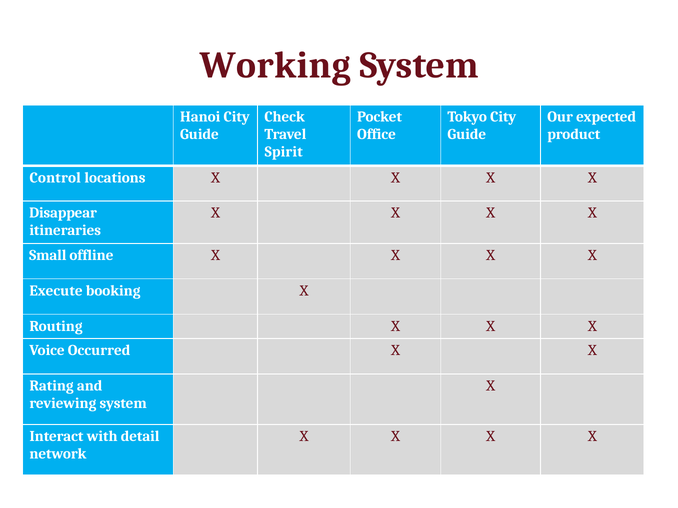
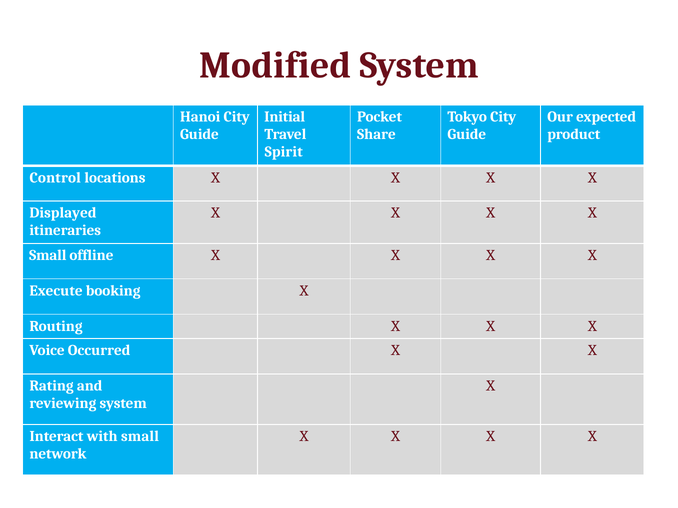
Working: Working -> Modified (275, 65)
Check: Check -> Initial (285, 117)
Office: Office -> Share (376, 134)
Disappear: Disappear -> Displayed (63, 213)
with detail: detail -> small (140, 437)
